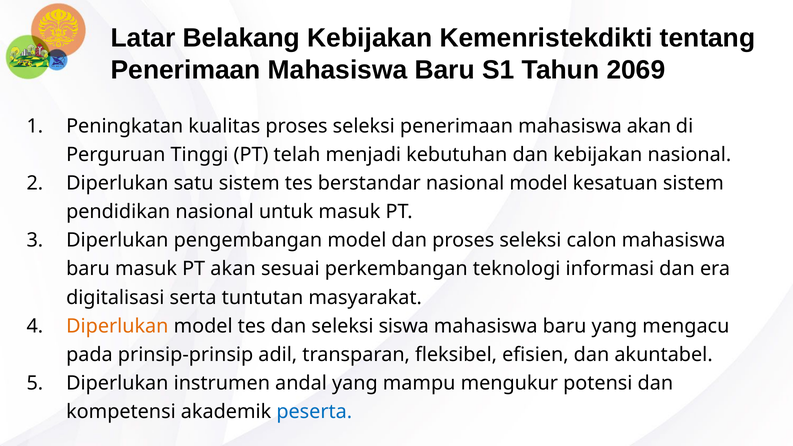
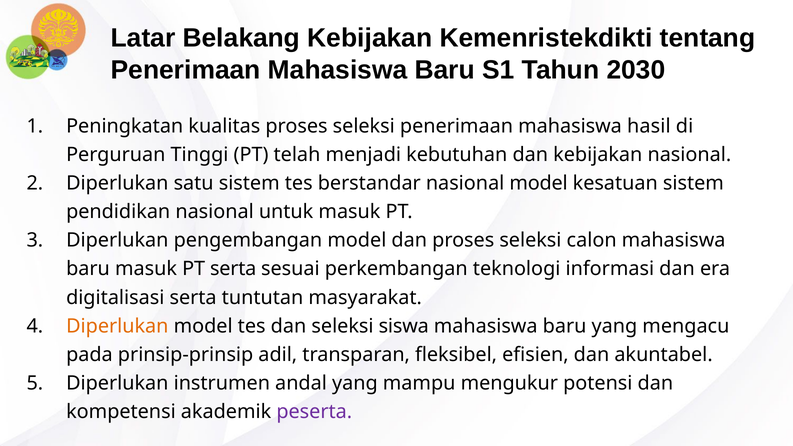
2069: 2069 -> 2030 (636, 70)
mahasiswa akan: akan -> hasil (649, 126)
PT akan: akan -> serta (233, 269)
peserta colour: blue -> purple (314, 412)
